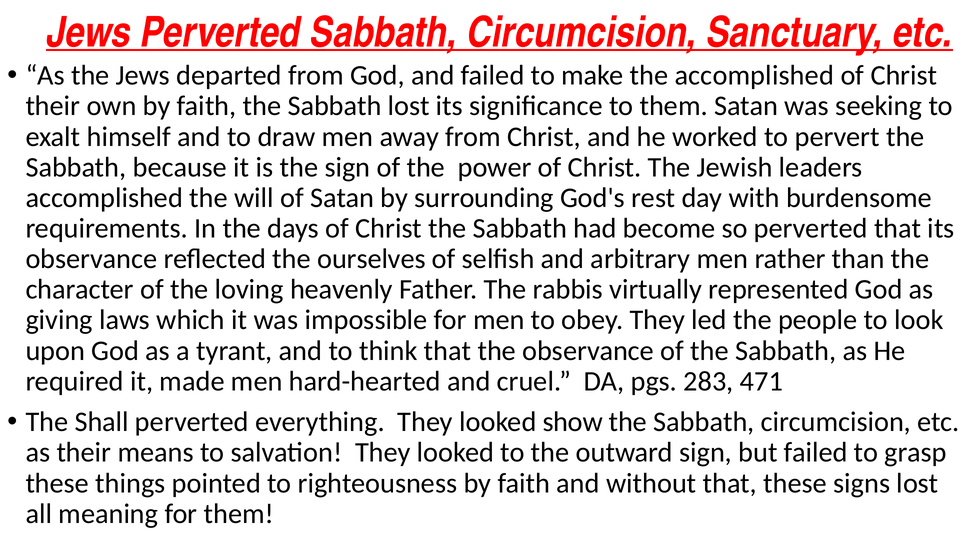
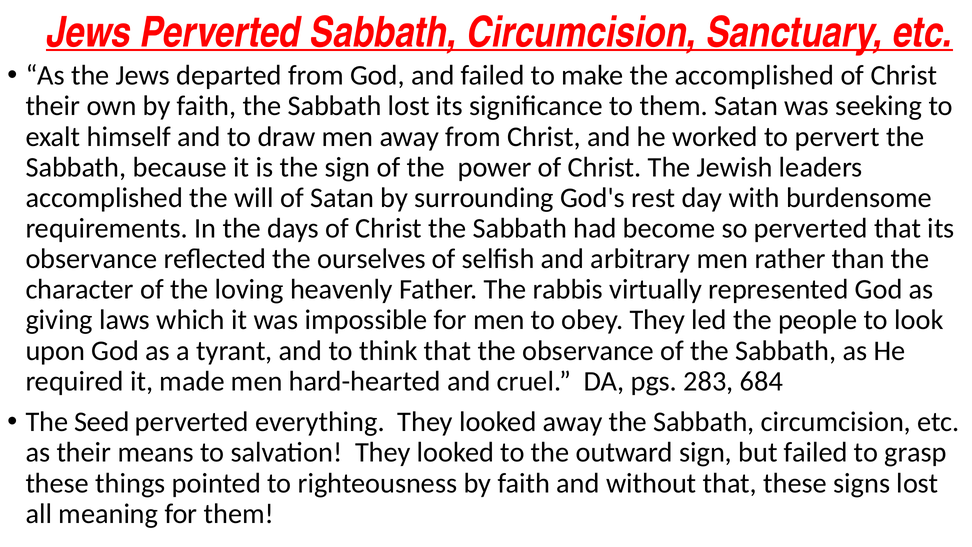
471: 471 -> 684 (761, 381)
Shall: Shall -> Seed (102, 422)
looked show: show -> away (573, 422)
